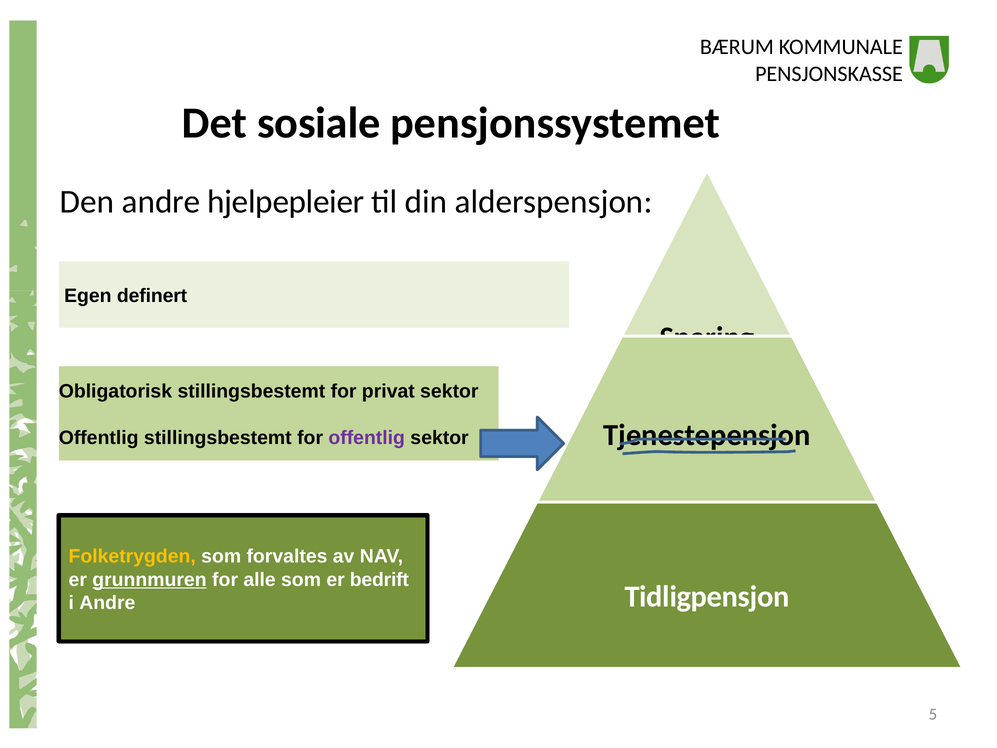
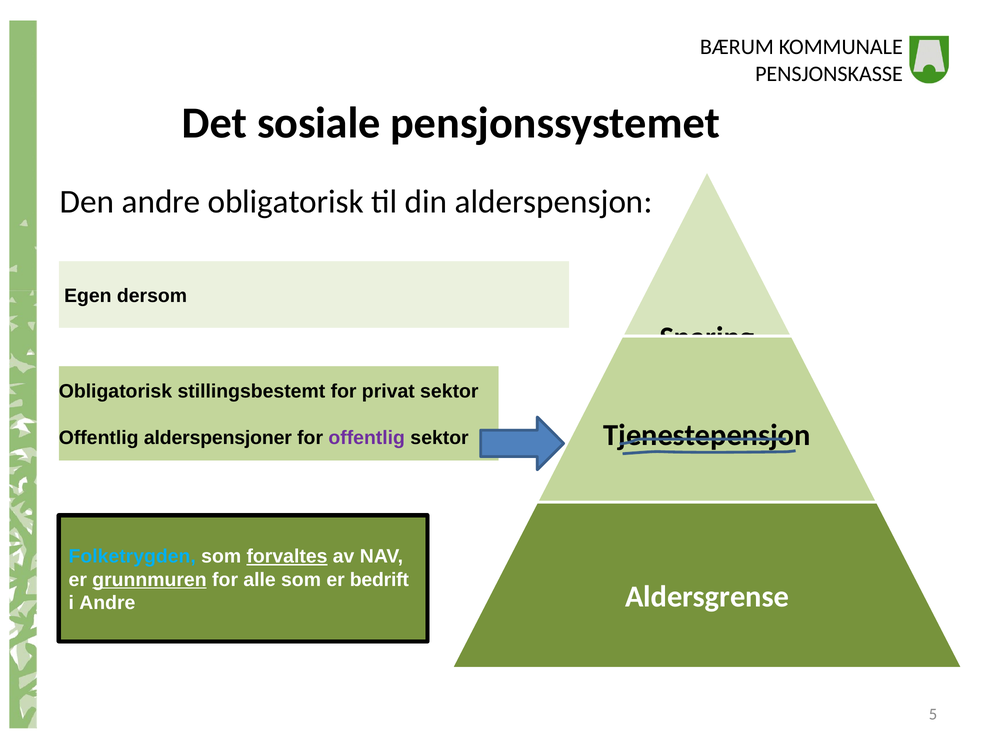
Den andre hjelpepleier: hjelpepleier -> obligatorisk (286, 202)
definert: definert -> dersom (152, 296)
Offentlig stillingsbestemt: stillingsbestemt -> alderspensjoner (218, 438)
Folketrygden colour: yellow -> light blue (132, 556)
forvaltes underline: none -> present (287, 556)
Tidligpensjon: Tidligpensjon -> Aldersgrense (707, 596)
